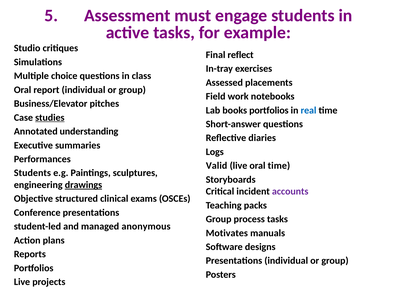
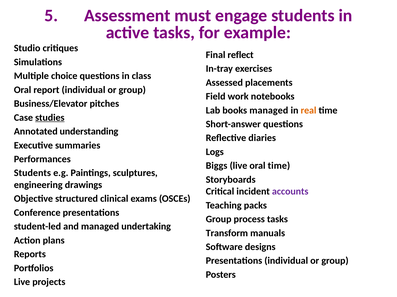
books portfolios: portfolios -> managed (269, 111)
real colour: blue -> orange (309, 111)
Valid: Valid -> Biggs (217, 166)
drawings underline: present -> none (83, 185)
anonymous: anonymous -> undertaking (146, 227)
Motivates: Motivates -> Transform (227, 234)
